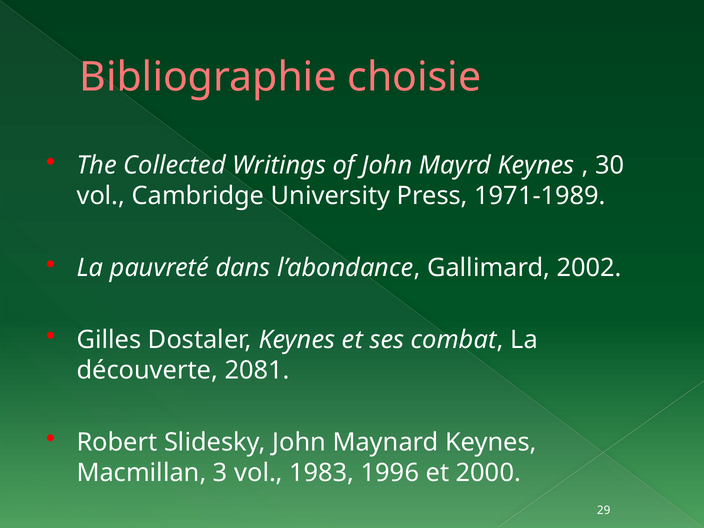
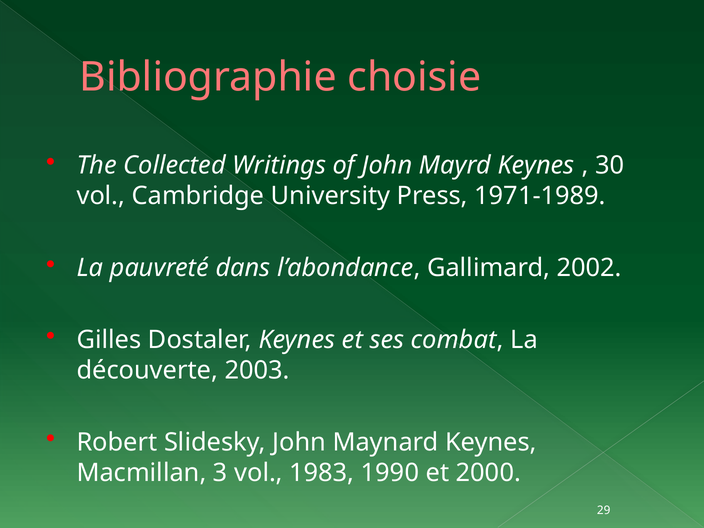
2081: 2081 -> 2003 (257, 370)
1996: 1996 -> 1990 (390, 473)
